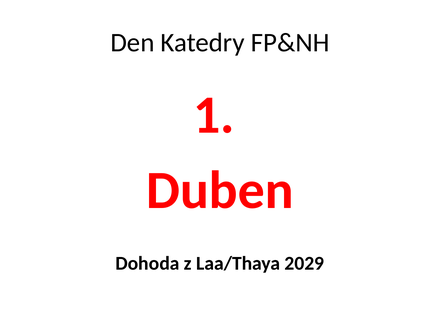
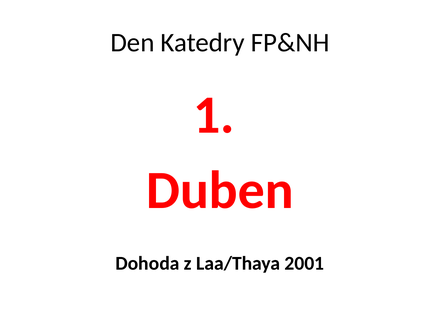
2029: 2029 -> 2001 (304, 263)
